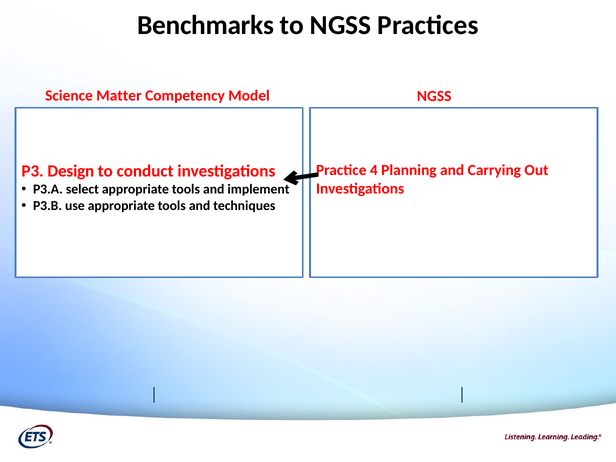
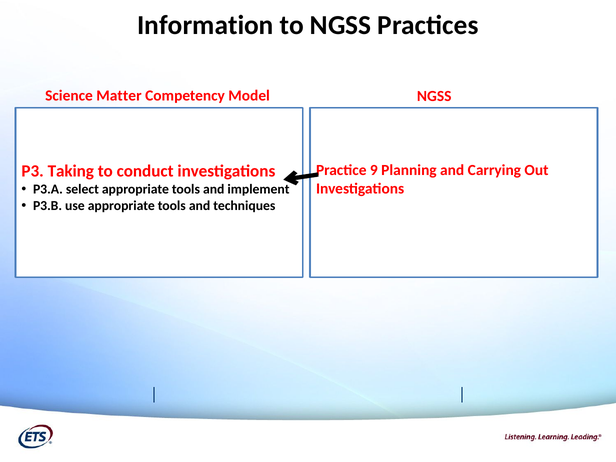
Benchmarks: Benchmarks -> Information (205, 25)
4: 4 -> 9 (374, 170)
Design: Design -> Taking (71, 171)
